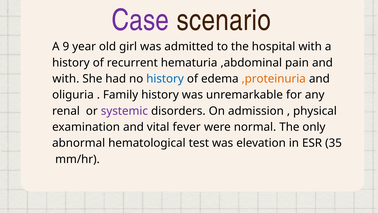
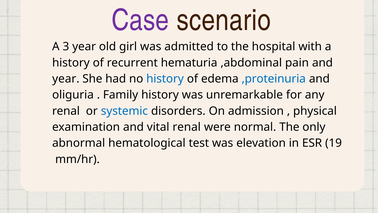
9: 9 -> 3 (66, 47)
with: with -> year (66, 79)
,proteinuria colour: orange -> blue (274, 79)
systemic colour: purple -> blue (124, 111)
vital fever: fever -> renal (187, 127)
35: 35 -> 19 (334, 143)
